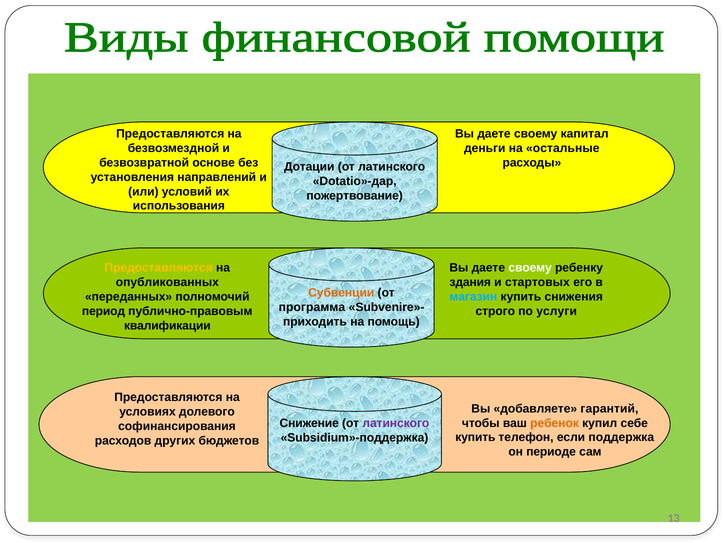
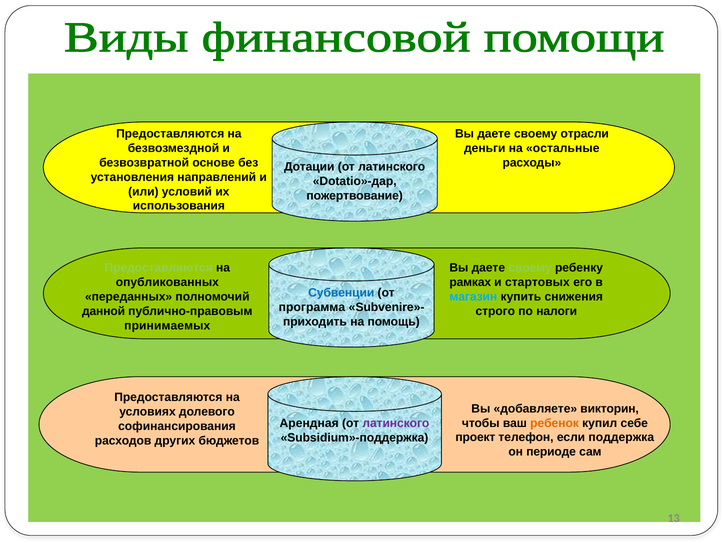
капитал: капитал -> отрасли (585, 133)
Предоставляются colour: yellow -> light green (159, 268)
своему colour: white -> light green (530, 268)
здания: здания -> рамках (470, 282)
Субвенции colour: orange -> blue (341, 292)
период: период -> данной (104, 311)
услуги: услуги -> налоги (557, 311)
квалификации: квалификации -> принимаемых (167, 325)
гарантий: гарантий -> викторин (610, 408)
Снижение: Снижение -> Арендная (309, 423)
купить: купить -> проект (475, 437)
